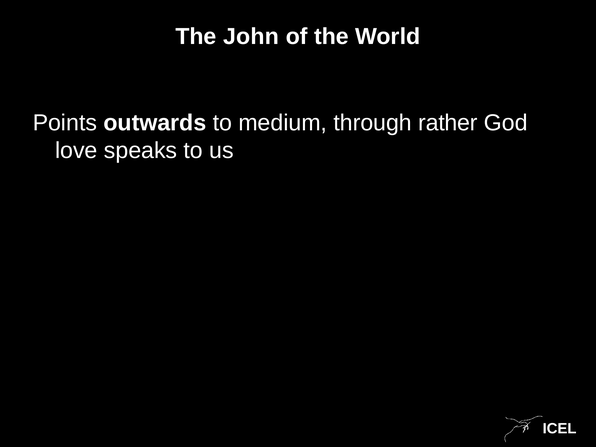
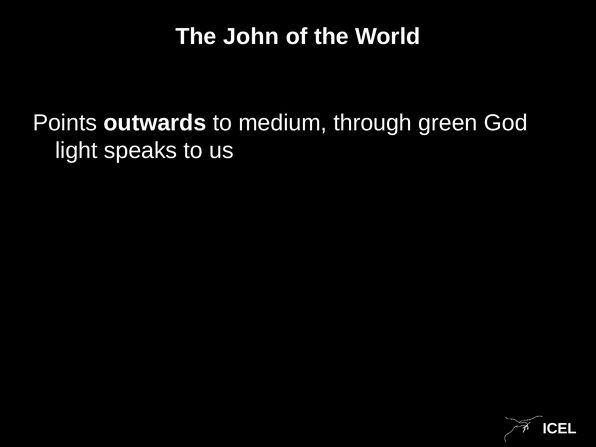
rather: rather -> green (448, 123)
love: love -> light (76, 151)
